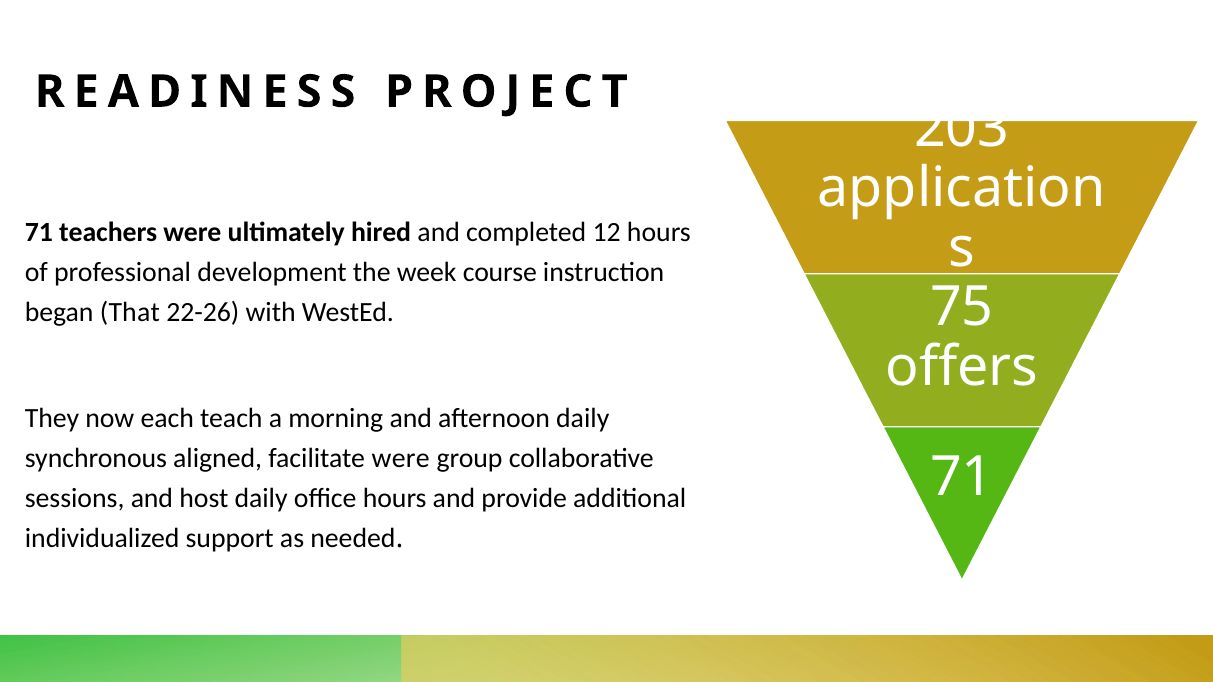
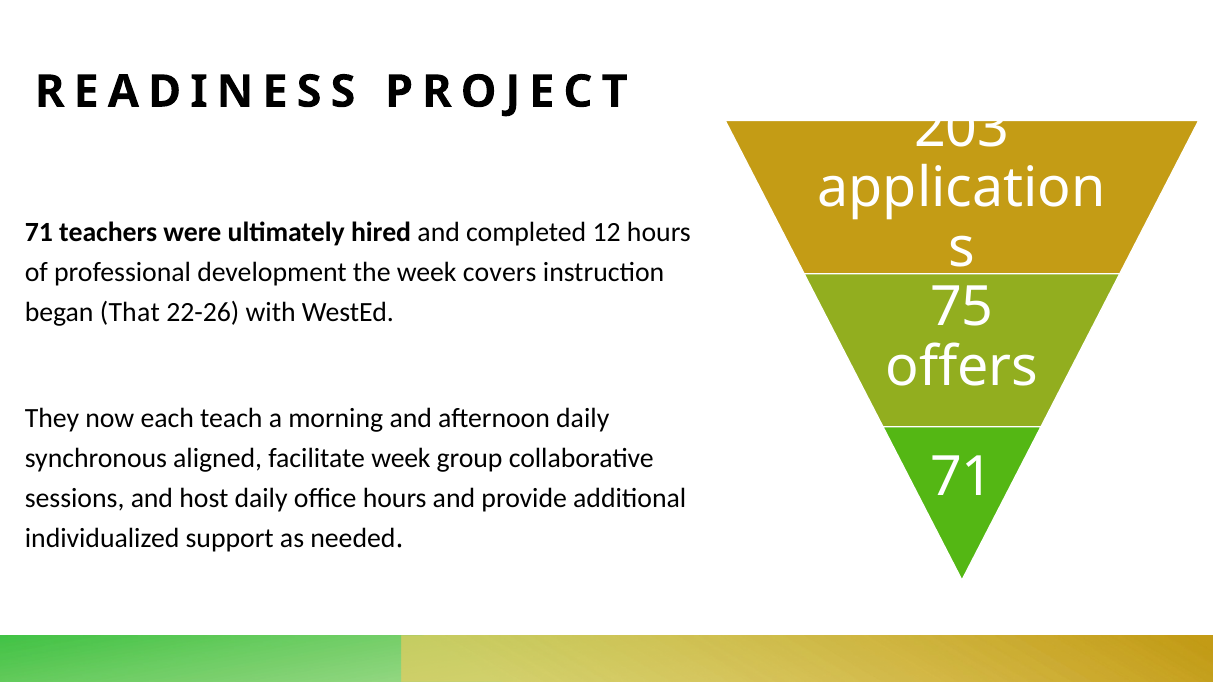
course: course -> covers (500, 273)
facilitate were: were -> week (401, 458)
